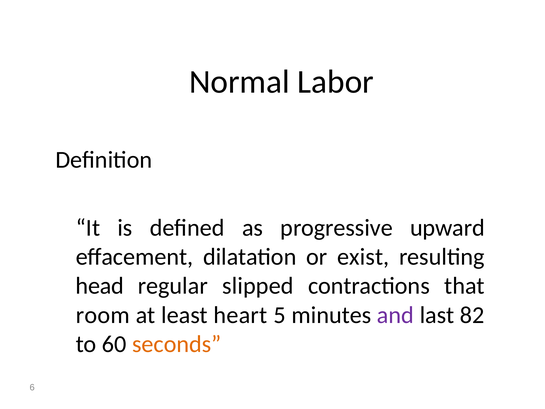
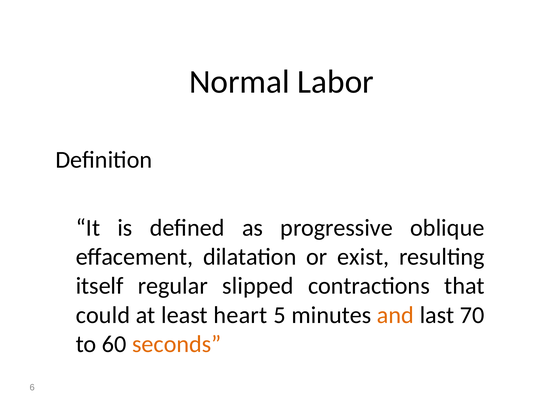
upward: upward -> oblique (447, 228)
head: head -> itself (100, 286)
room: room -> could (103, 315)
and colour: purple -> orange (395, 315)
82: 82 -> 70 (472, 315)
